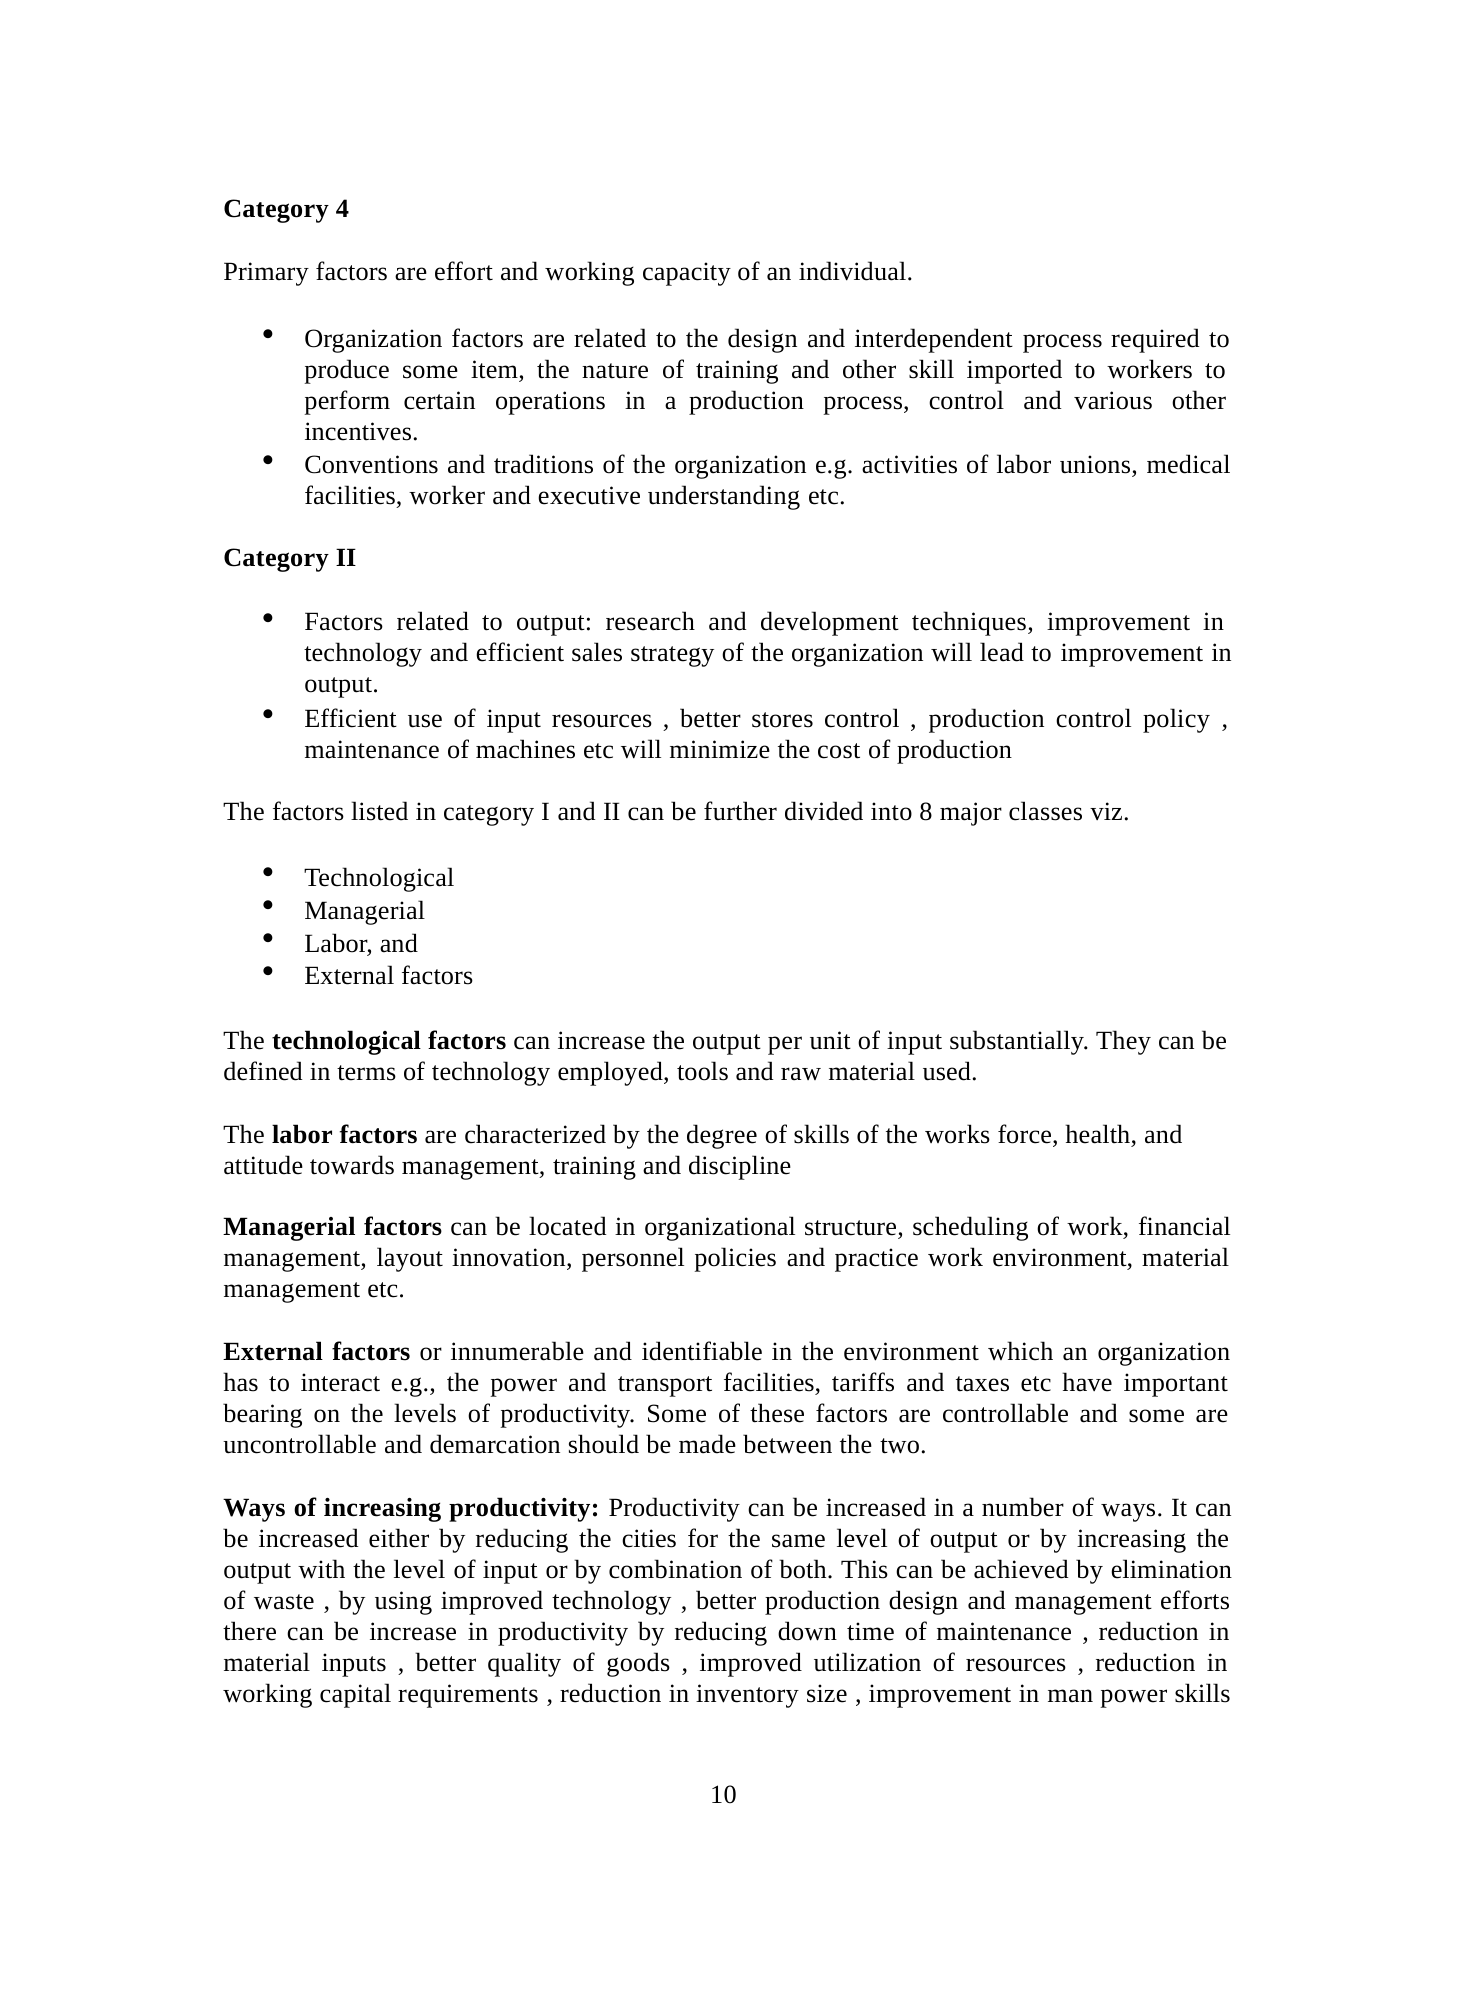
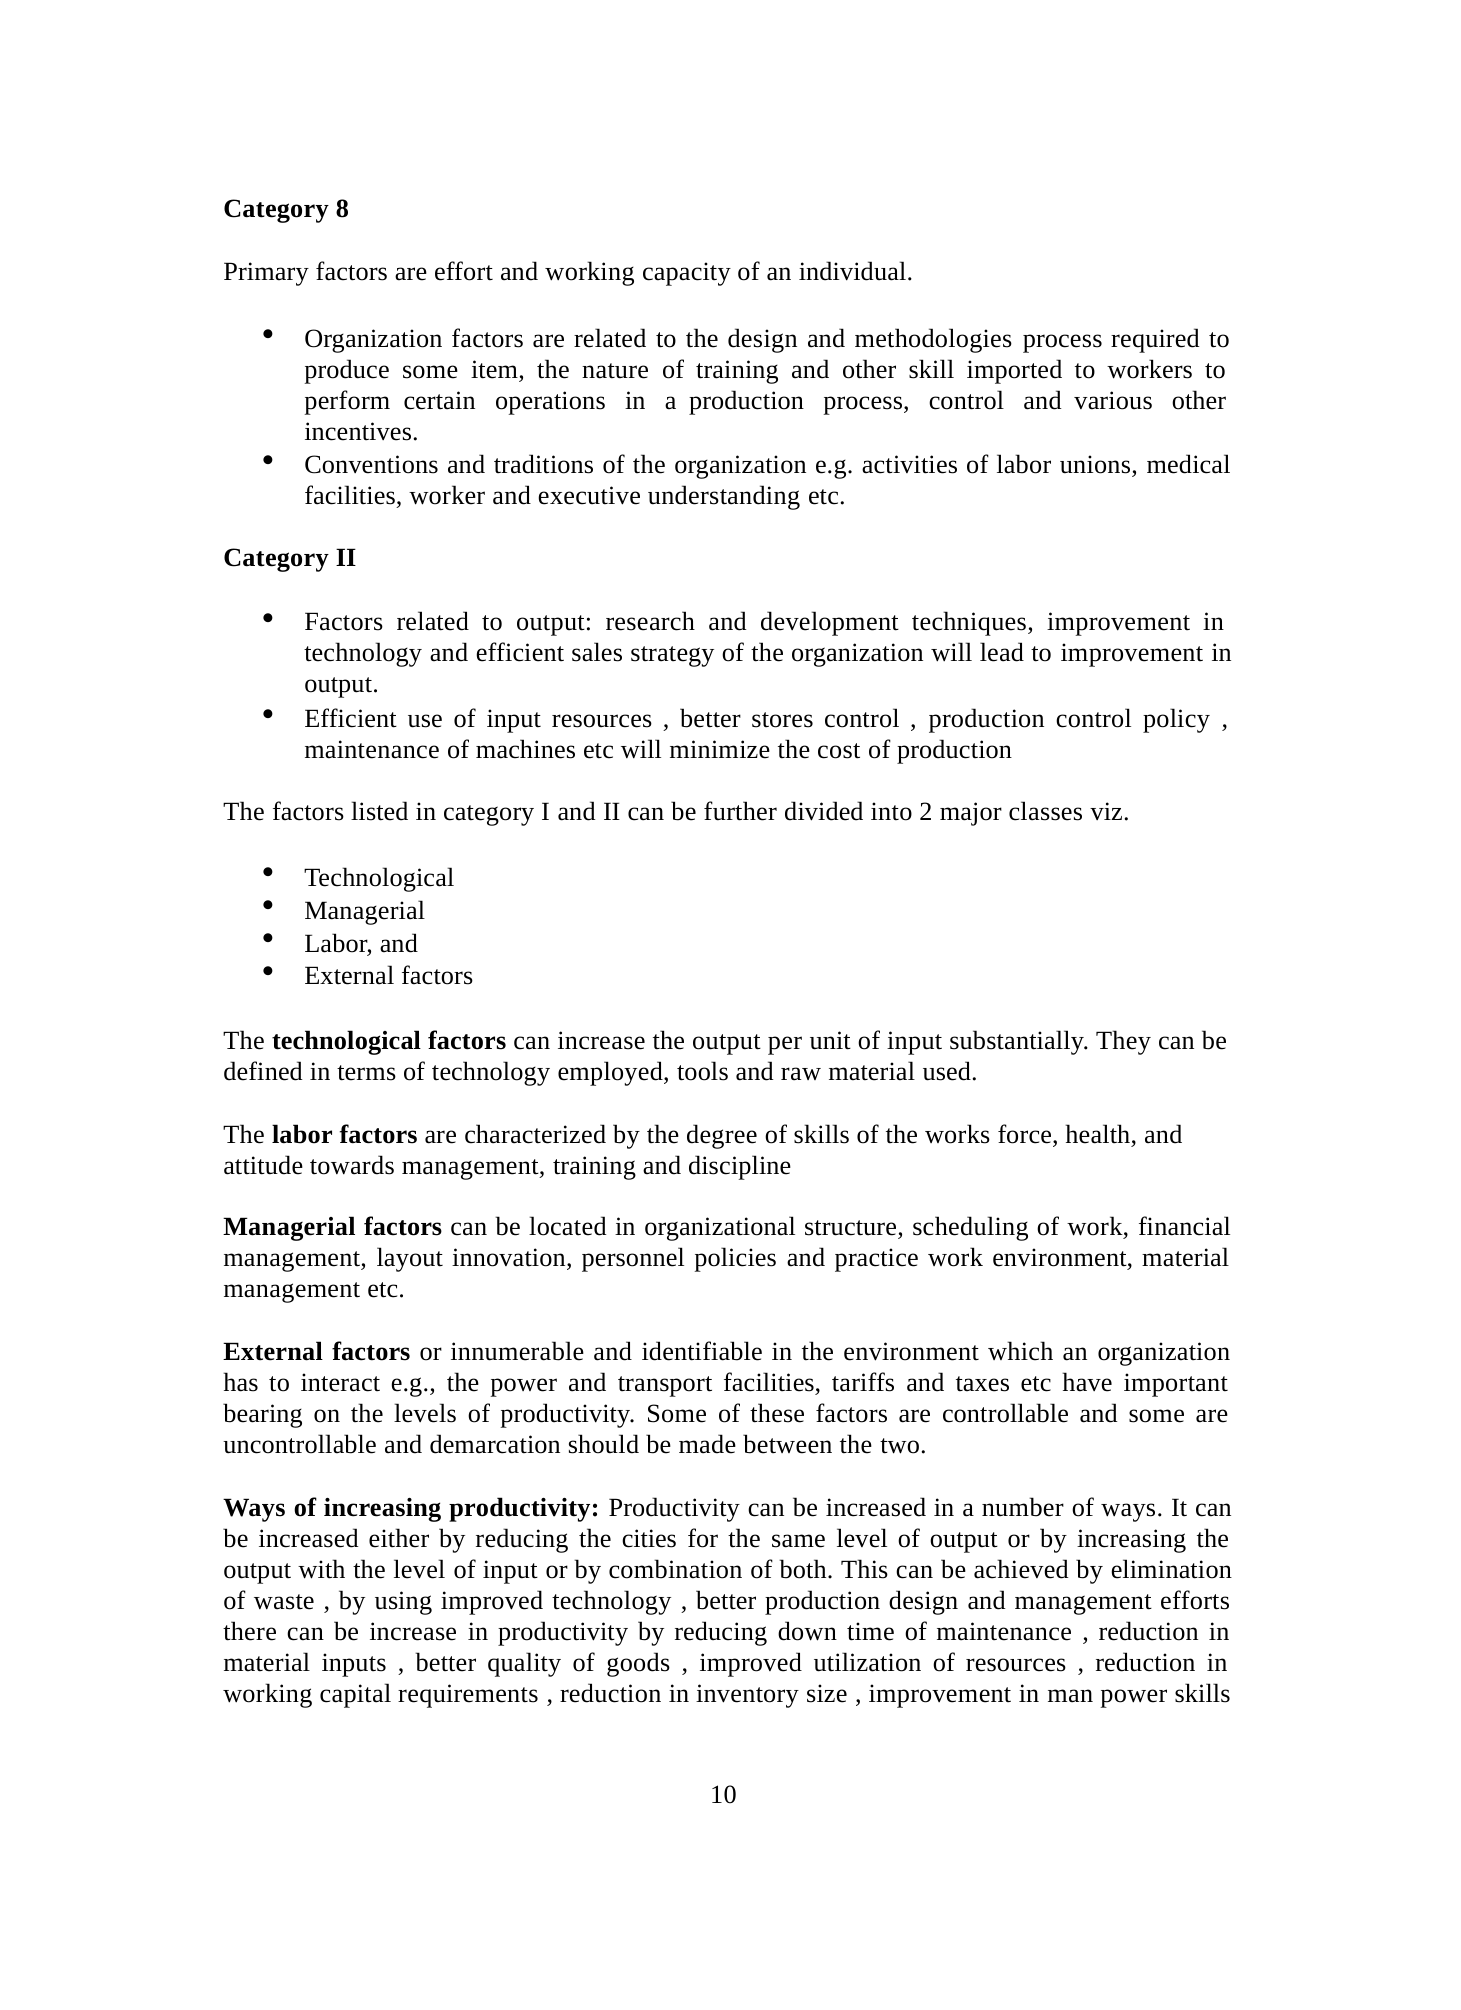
4: 4 -> 8 (342, 209)
interdependent: interdependent -> methodologies (933, 339)
8: 8 -> 2 (926, 812)
